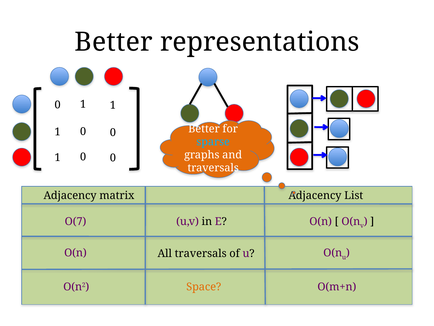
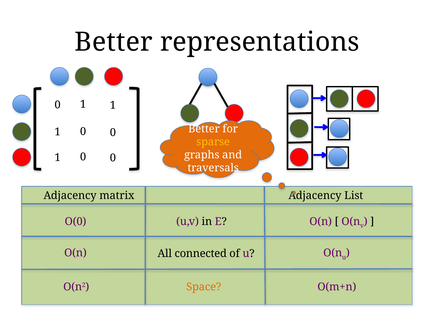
sparse colour: light blue -> yellow (213, 142)
O(7: O(7 -> O(0 (76, 221)
All traversals: traversals -> connected (201, 253)
